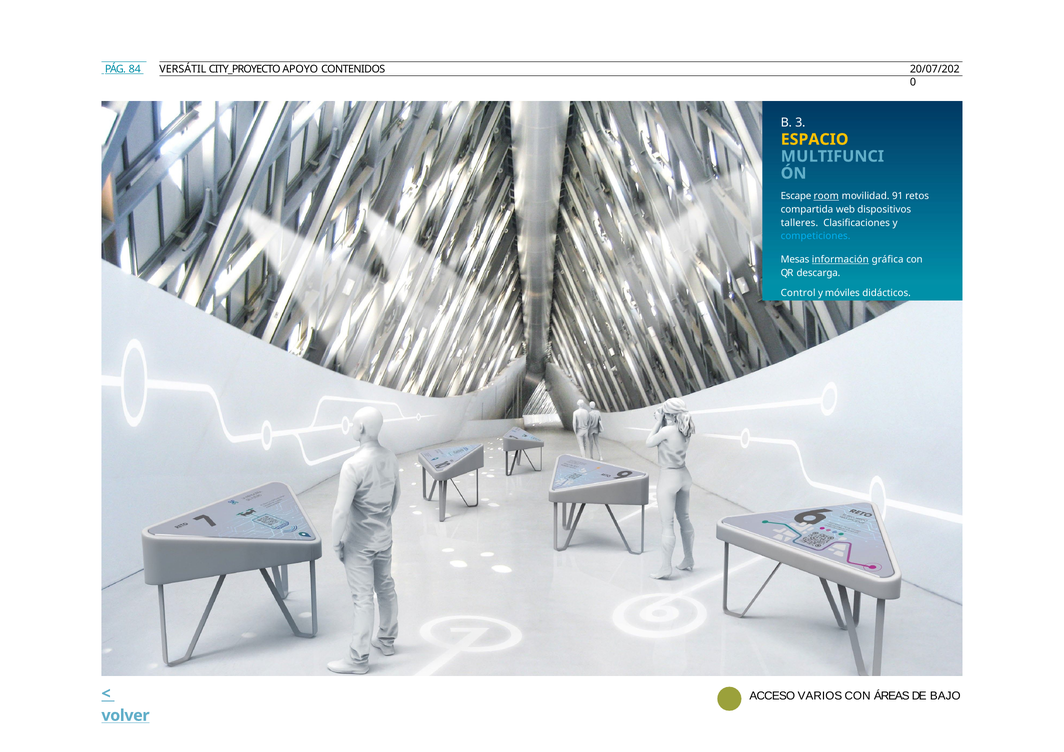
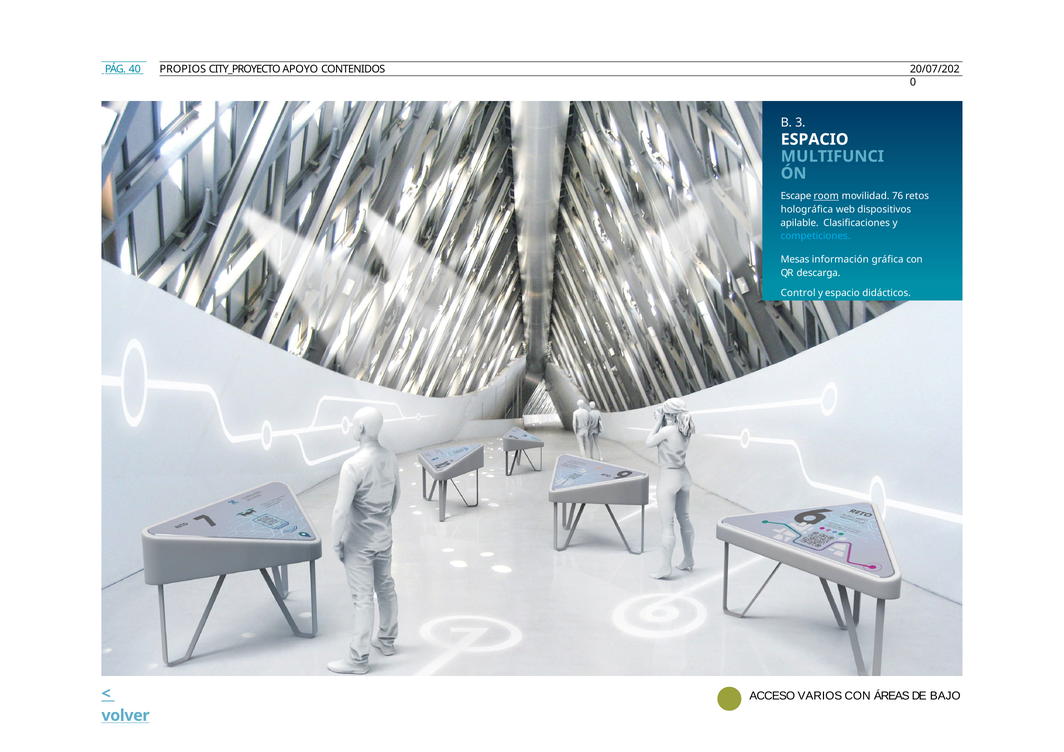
84: 84 -> 40 (135, 69)
VERSÁTIL: VERSÁTIL -> PROPIOS (183, 69)
ESPACIO colour: yellow -> white (815, 139)
91: 91 -> 76 (898, 196)
compartida: compartida -> holográfica (807, 210)
talleres: talleres -> apilable (800, 223)
información underline: present -> none (840, 260)
y móviles: móviles -> espacio (842, 293)
